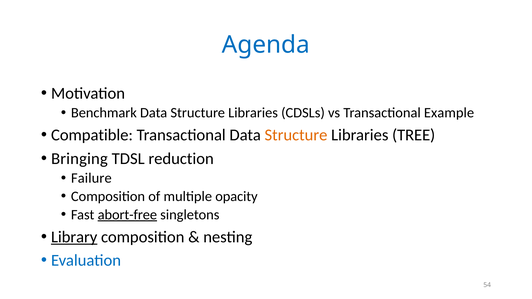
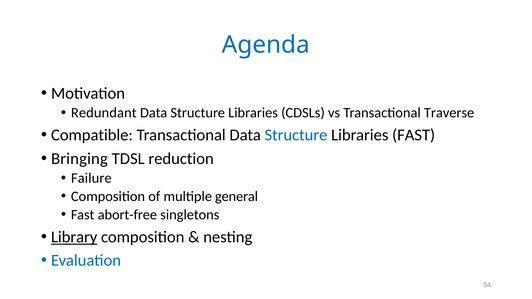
Benchmark: Benchmark -> Redundant (104, 113)
Example: Example -> Traverse (449, 113)
Structure colour: orange -> blue (296, 135)
Libraries TREE: TREE -> FAST (414, 135)
opacity: opacity -> general (236, 197)
abort-free underline: present -> none (127, 215)
